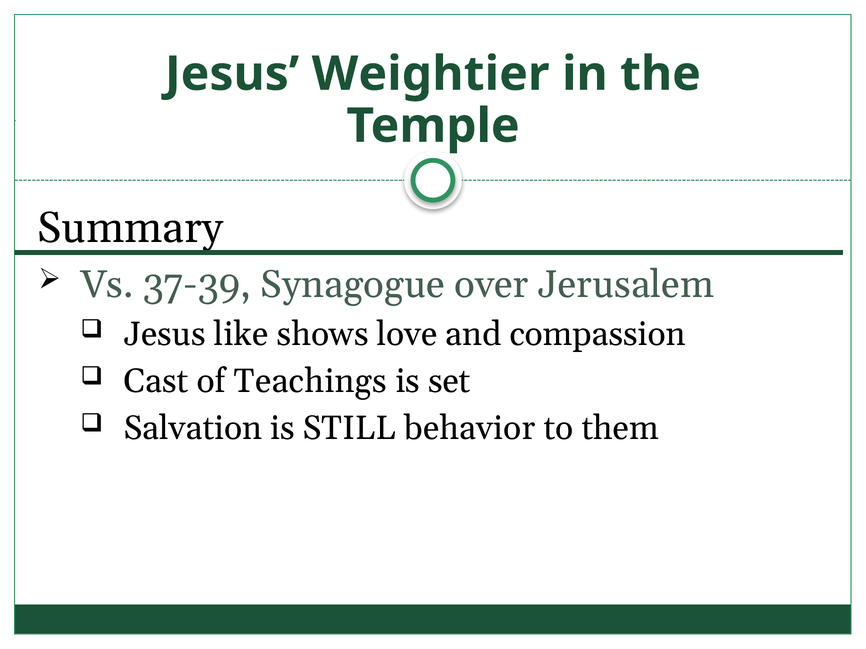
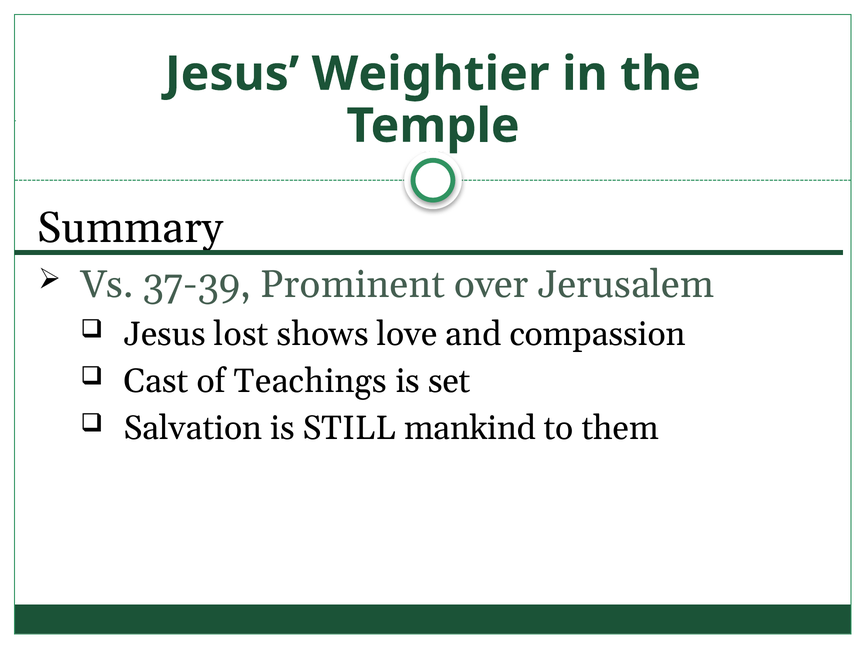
Synagogue: Synagogue -> Prominent (353, 285)
like: like -> lost (241, 334)
behavior: behavior -> mankind (470, 428)
